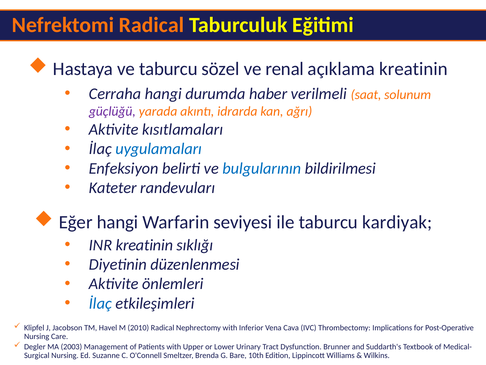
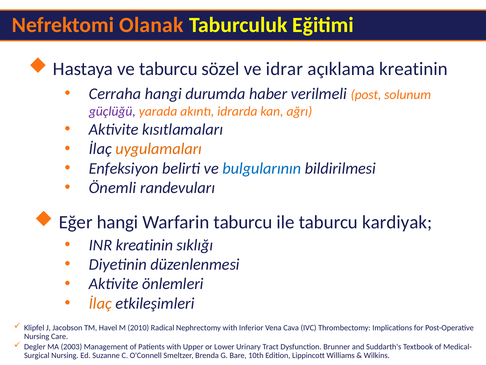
Nefrektomi Radical: Radical -> Olanak (151, 25)
renal: renal -> idrar (284, 69)
saat: saat -> post (366, 95)
uygulamaları colour: blue -> orange (159, 149)
Kateter: Kateter -> Önemli (113, 188)
Warfarin seviyesi: seviyesi -> taburcu (243, 222)
İlaç colour: blue -> orange (100, 303)
